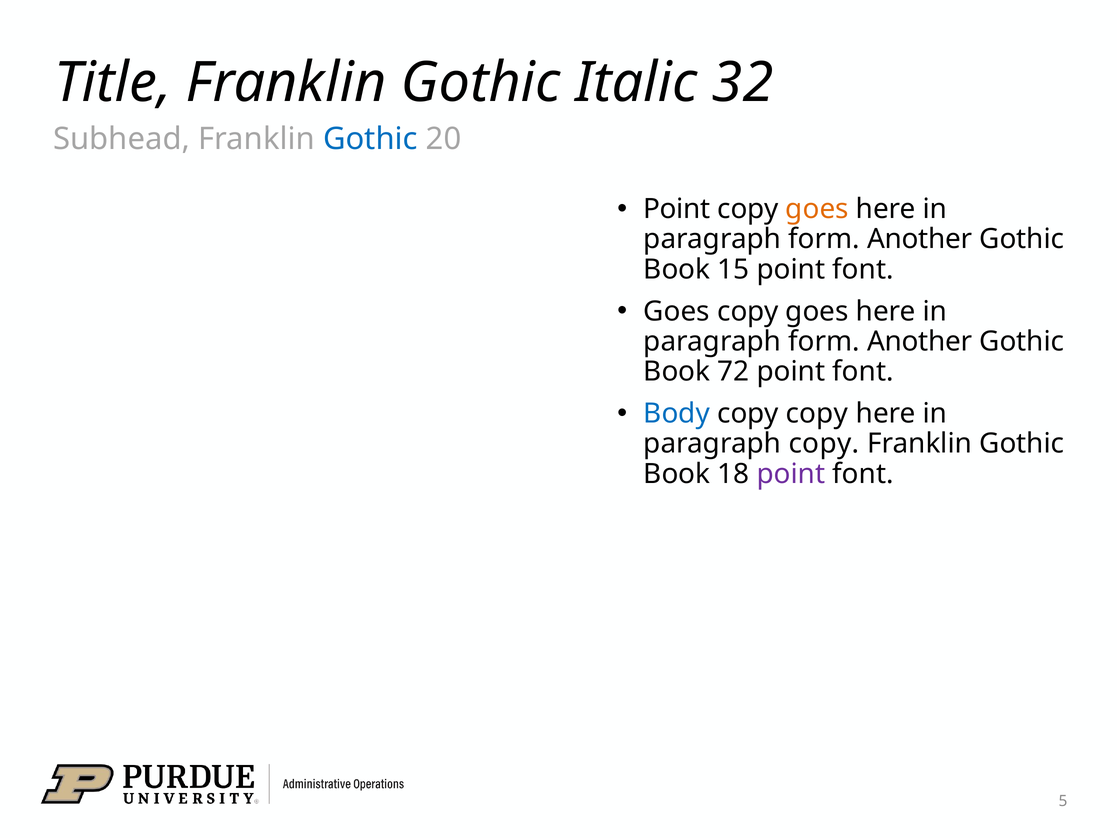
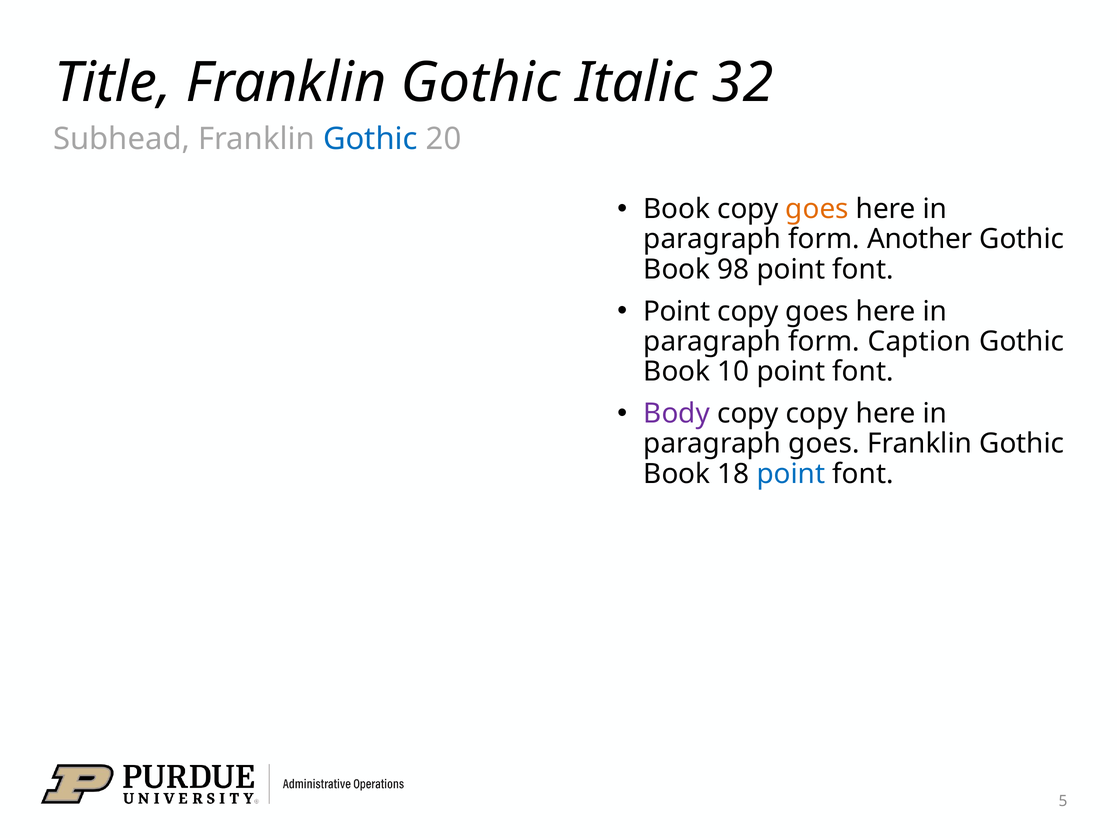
Point: Point -> Book (677, 209)
15: 15 -> 98 (733, 269)
Goes: Goes -> Point (677, 311)
Another: Another -> Caption (919, 341)
72: 72 -> 10 (733, 372)
Body colour: blue -> purple (677, 413)
paragraph copy: copy -> goes (824, 444)
point colour: purple -> blue (791, 474)
